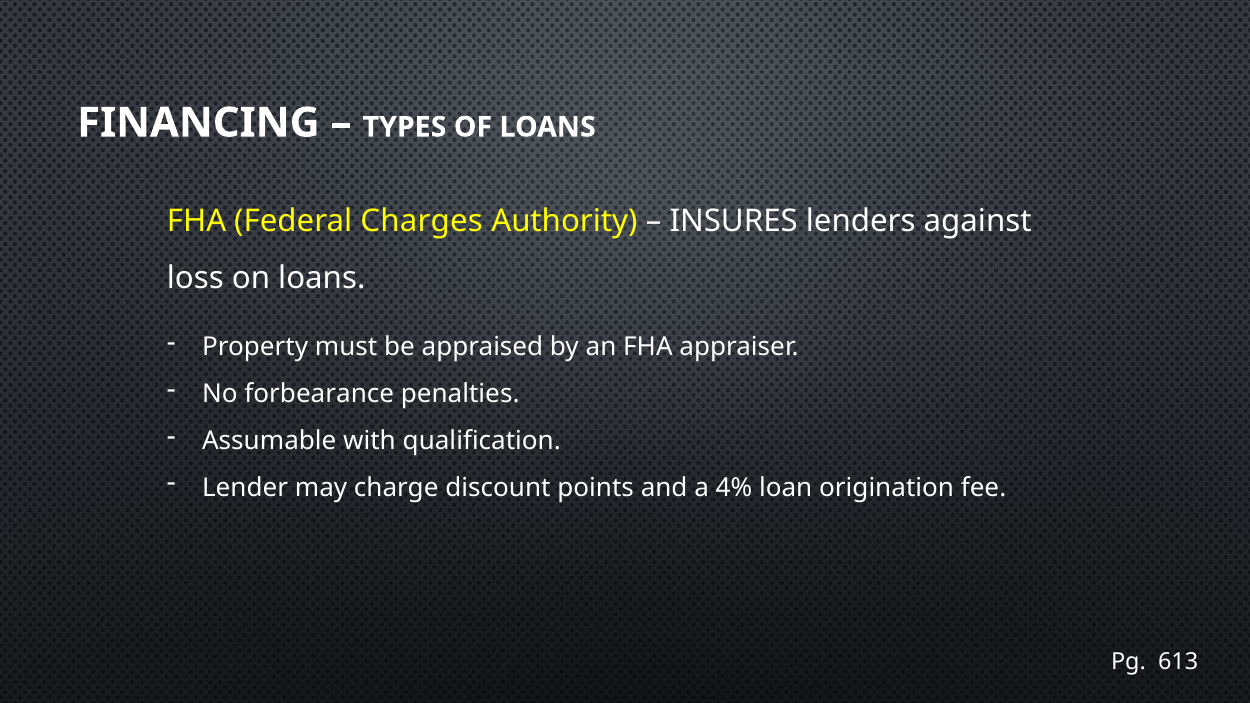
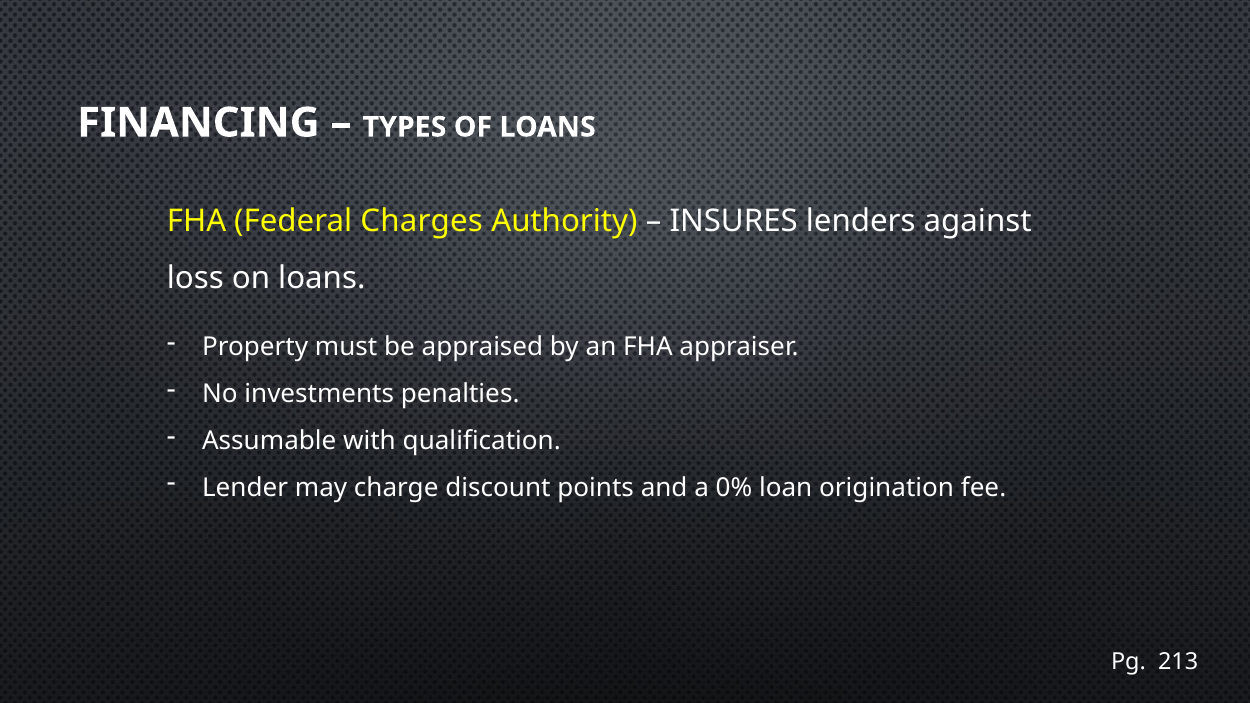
forbearance: forbearance -> investments (319, 394)
4%: 4% -> 0% (734, 488)
613: 613 -> 213 (1178, 662)
